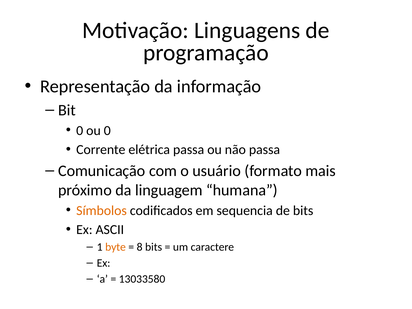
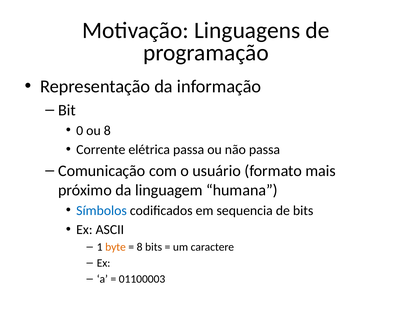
ou 0: 0 -> 8 (107, 131)
Símbolos colour: orange -> blue (102, 211)
13033580: 13033580 -> 01100003 (142, 279)
